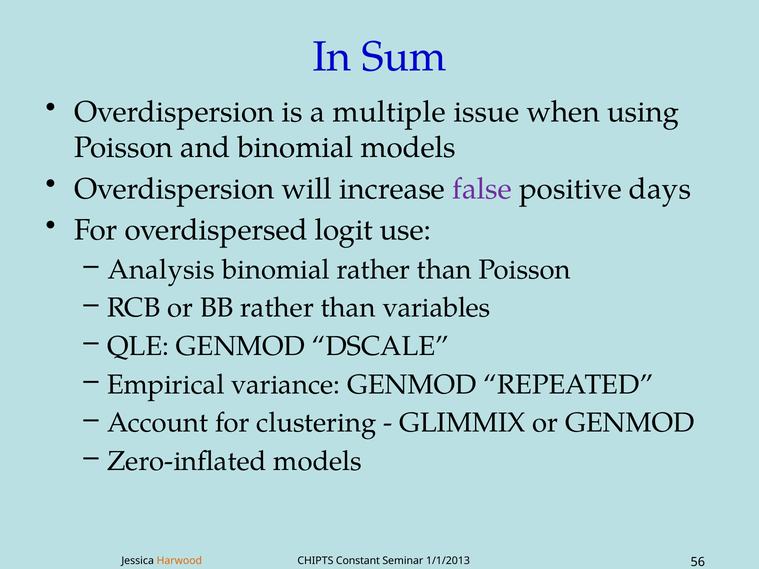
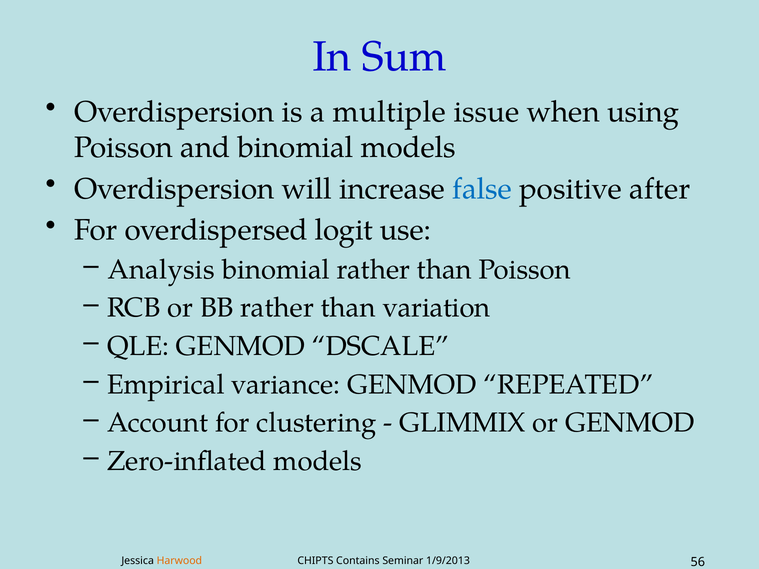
false colour: purple -> blue (482, 189)
days: days -> after (660, 189)
variables: variables -> variation (436, 308)
Constant: Constant -> Contains (358, 561)
1/1/2013: 1/1/2013 -> 1/9/2013 (448, 561)
